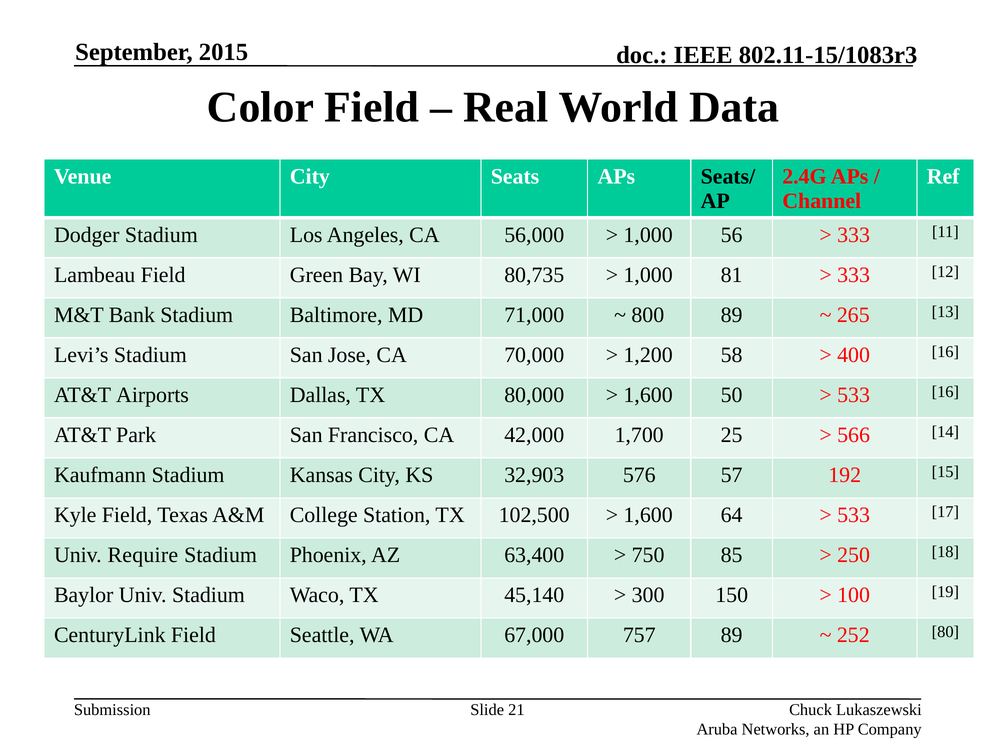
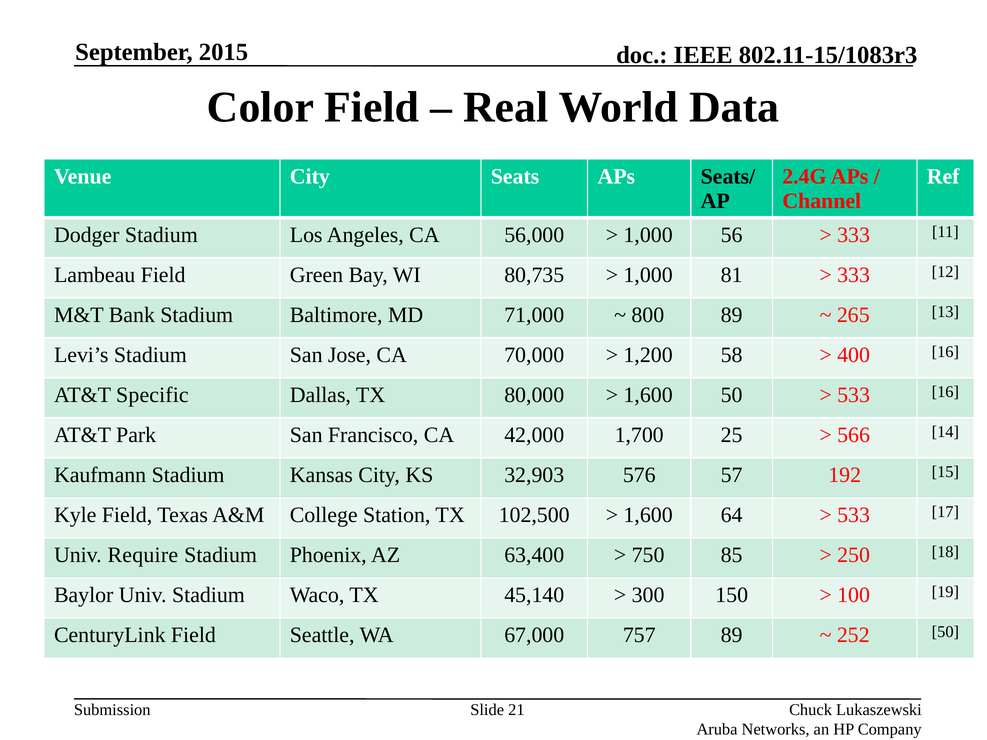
Airports: Airports -> Specific (152, 395)
252 80: 80 -> 50 (945, 632)
